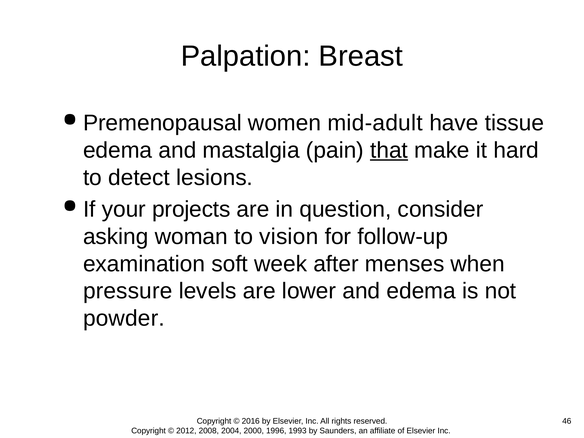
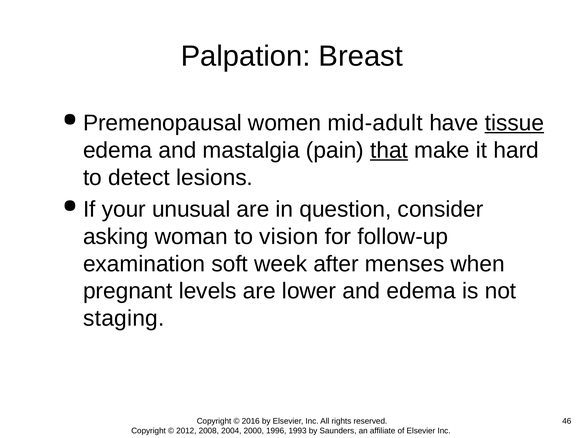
tissue underline: none -> present (514, 123)
projects: projects -> unusual (191, 209)
pressure: pressure -> pregnant (128, 291)
powder: powder -> staging (124, 318)
